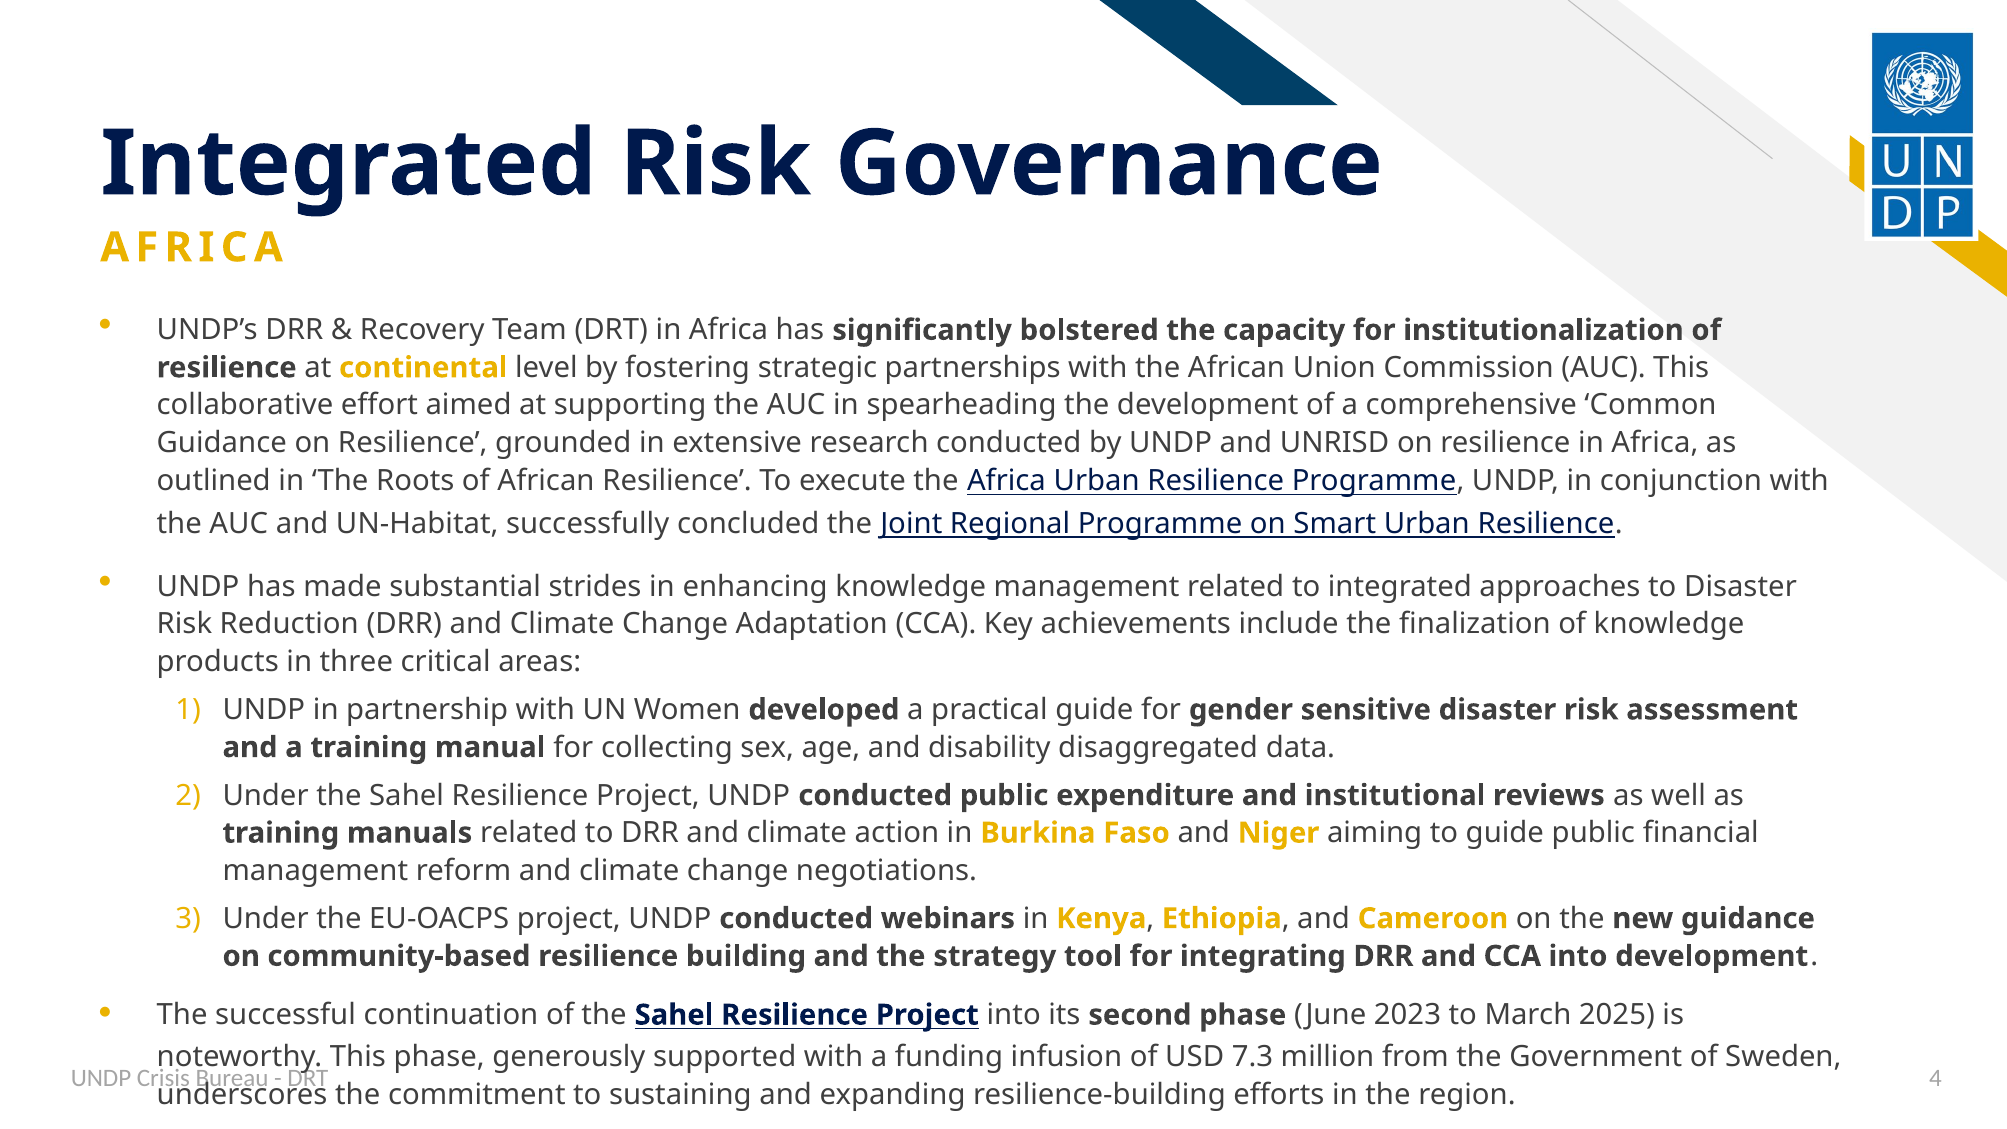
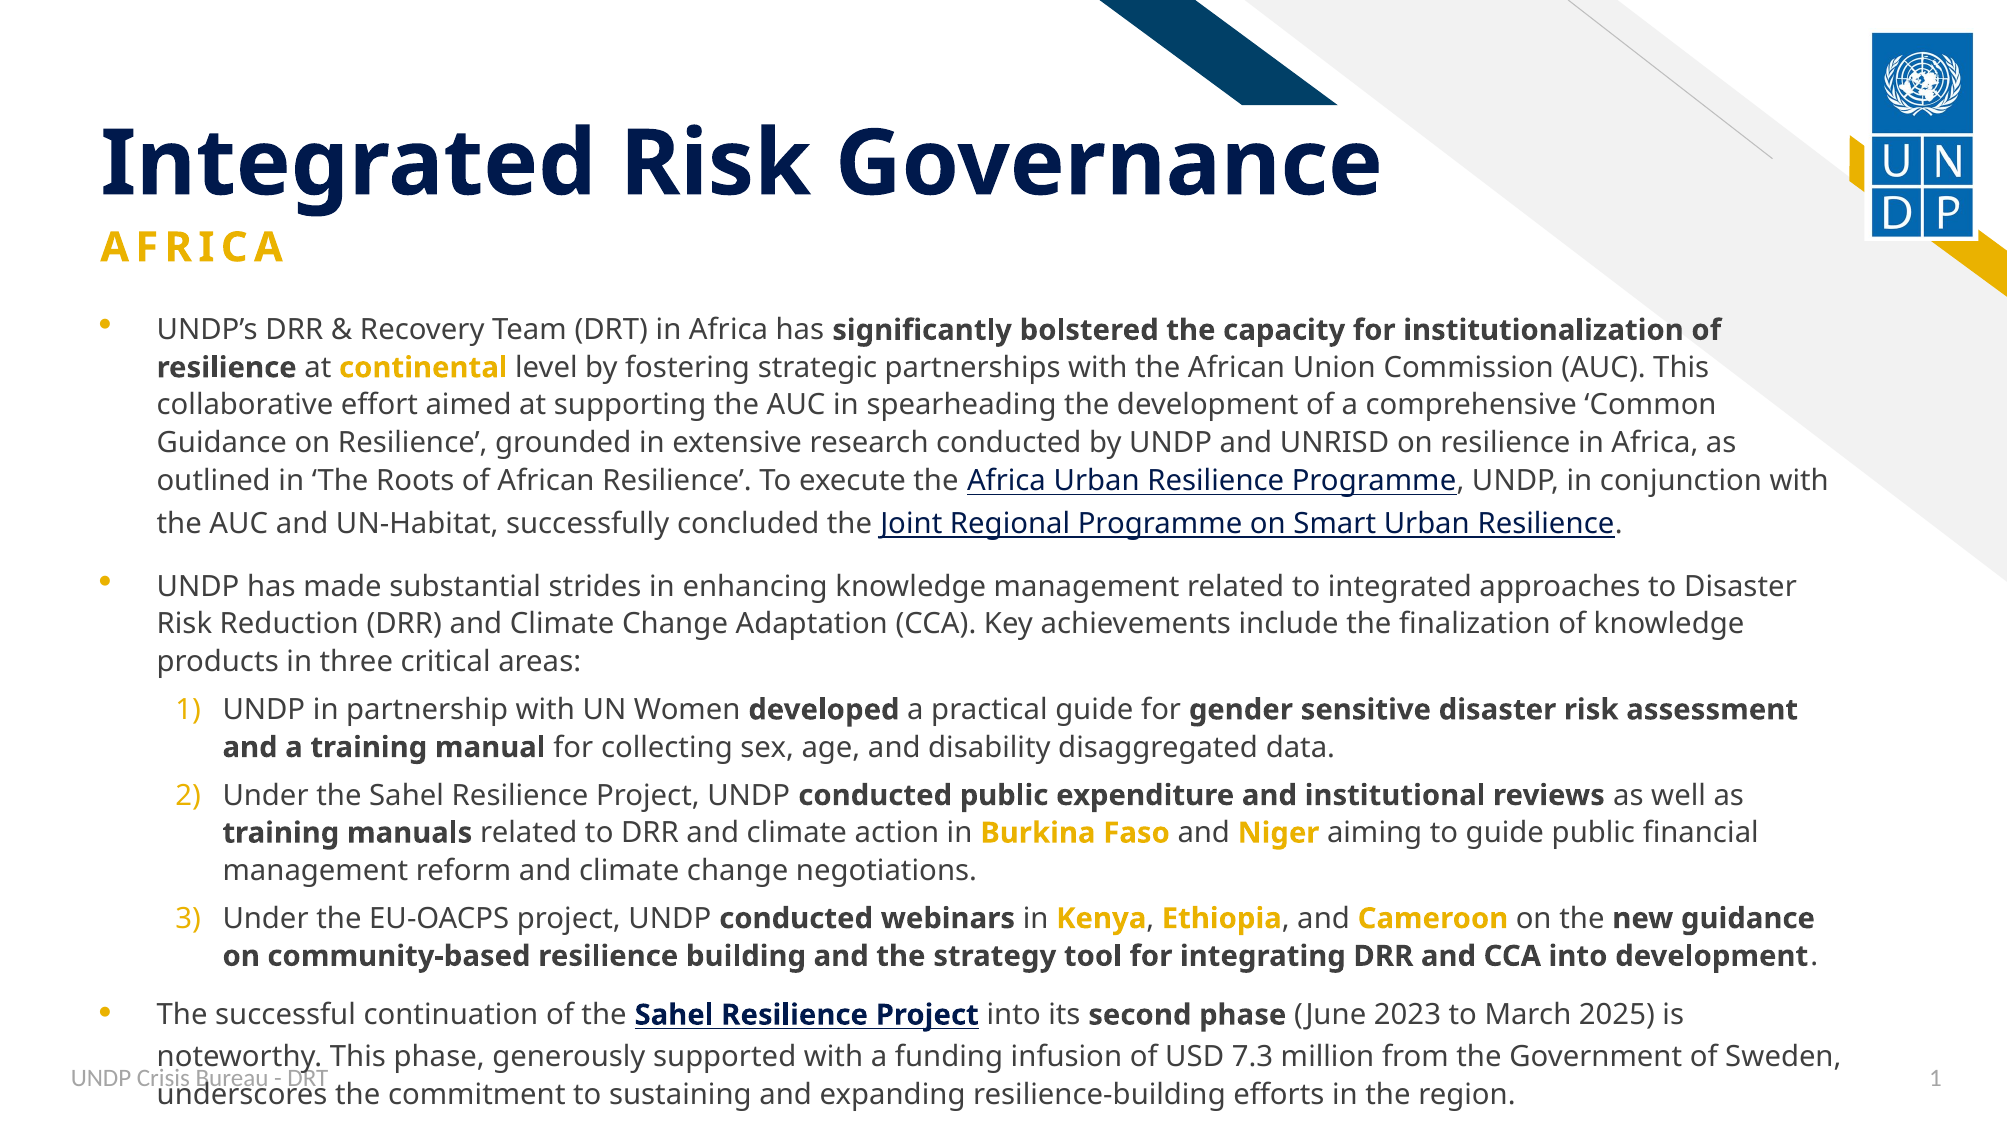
4: 4 -> 1 (1936, 1078)
